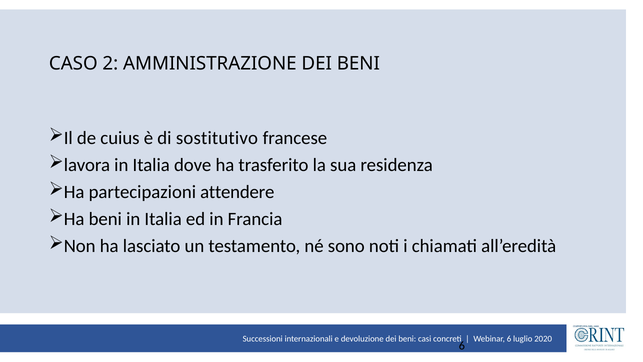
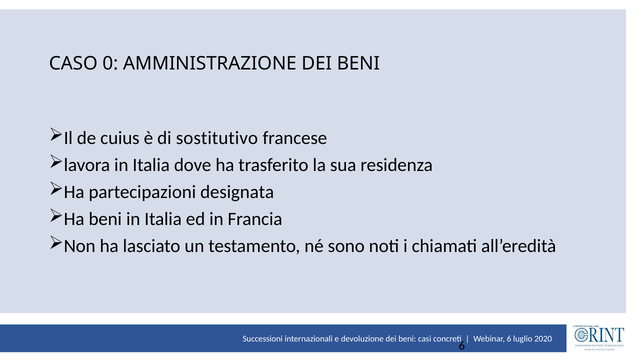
2: 2 -> 0 (110, 63)
attendere: attendere -> designata (237, 192)
